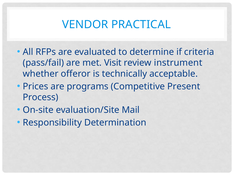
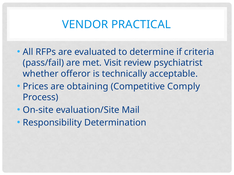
instrument: instrument -> psychiatrist (178, 63)
programs: programs -> obtaining (88, 87)
Present: Present -> Comply (184, 87)
